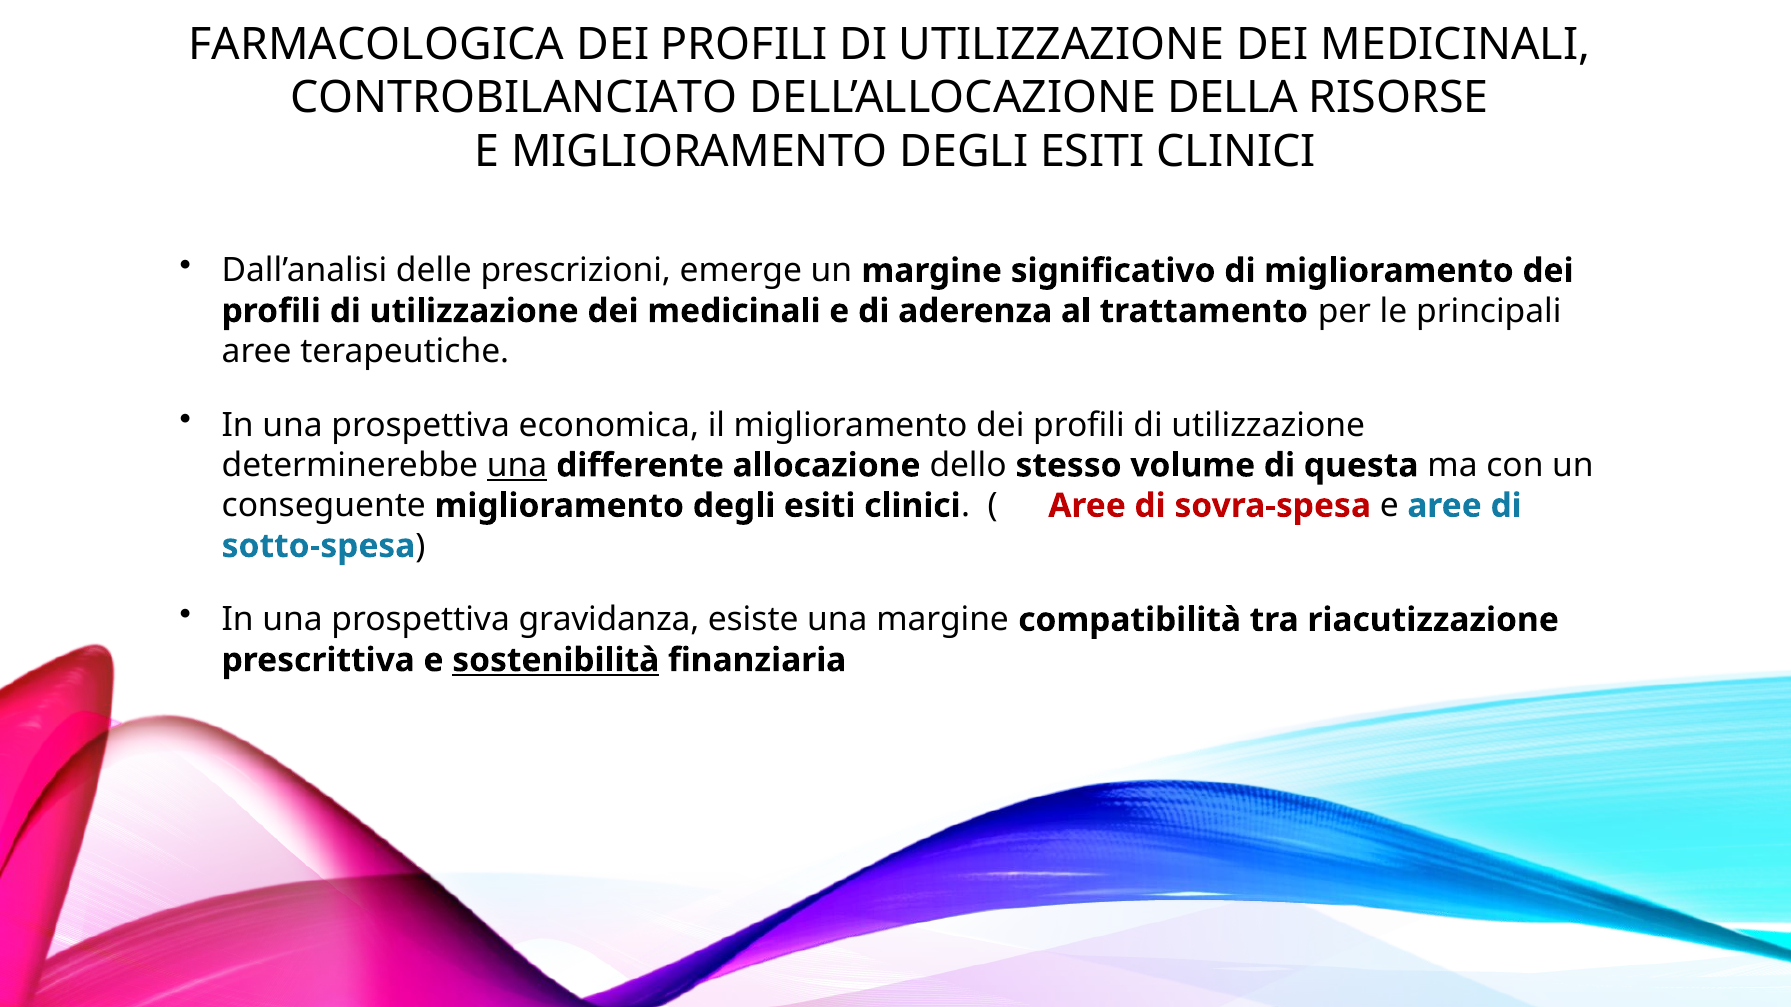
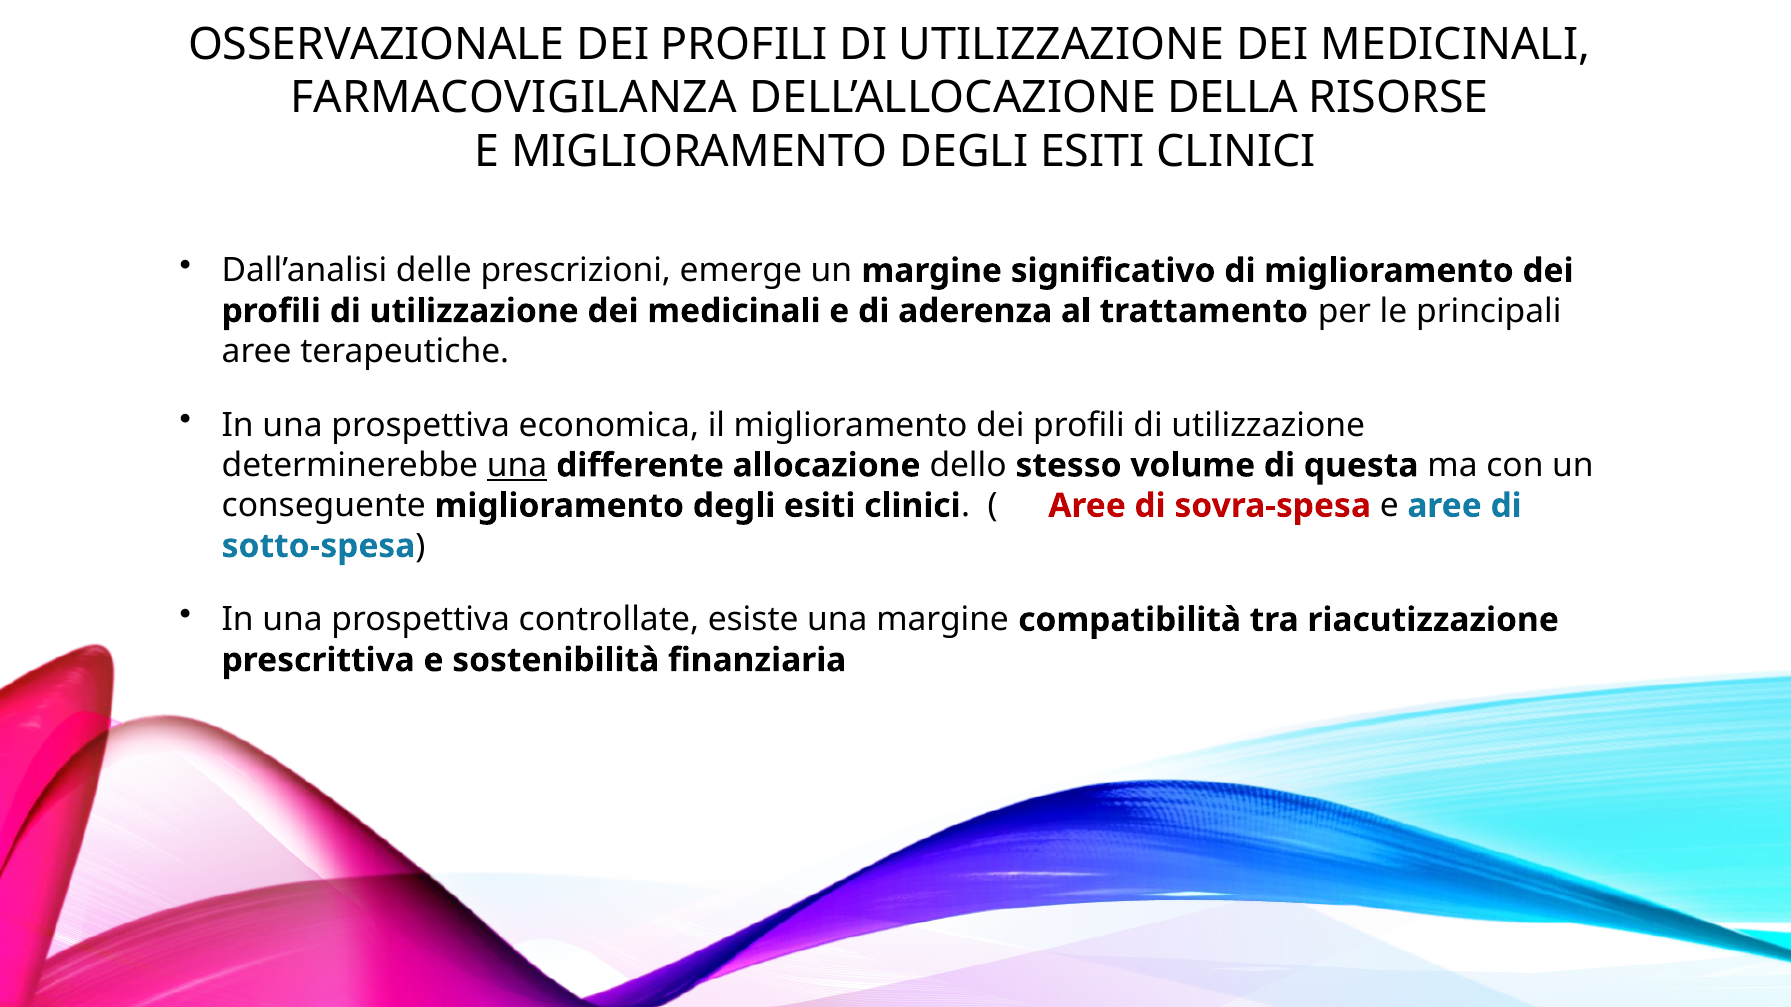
FARMACOLOGICA: FARMACOLOGICA -> OSSERVAZIONALE (376, 44)
CONTROBILANCIATO: CONTROBILANCIATO -> FARMACOVIGILANZA (514, 98)
gravidanza: gravidanza -> controllate (609, 620)
sostenibilità underline: present -> none (556, 660)
